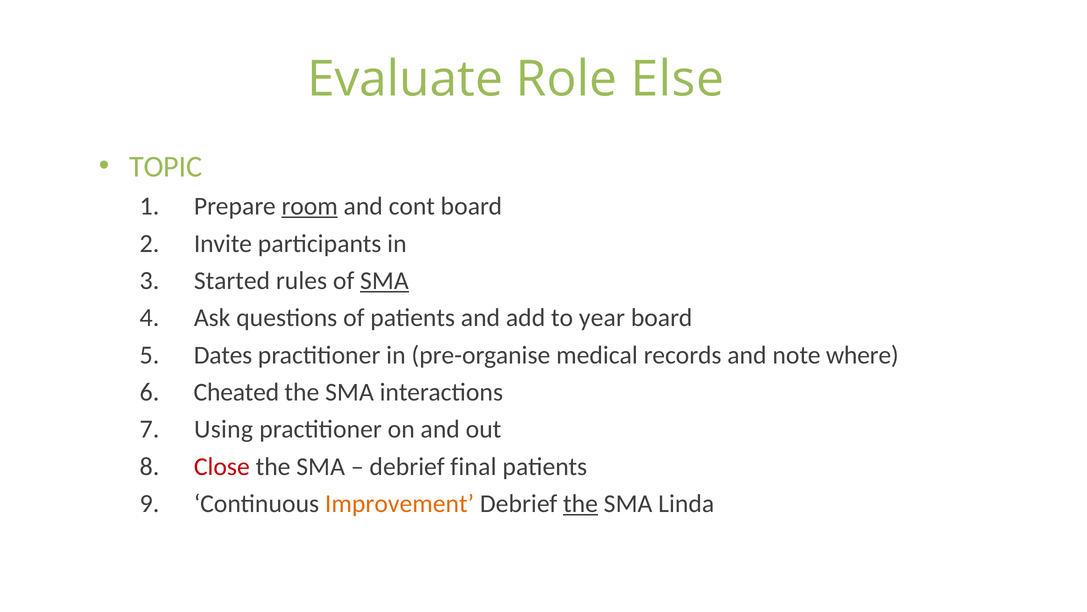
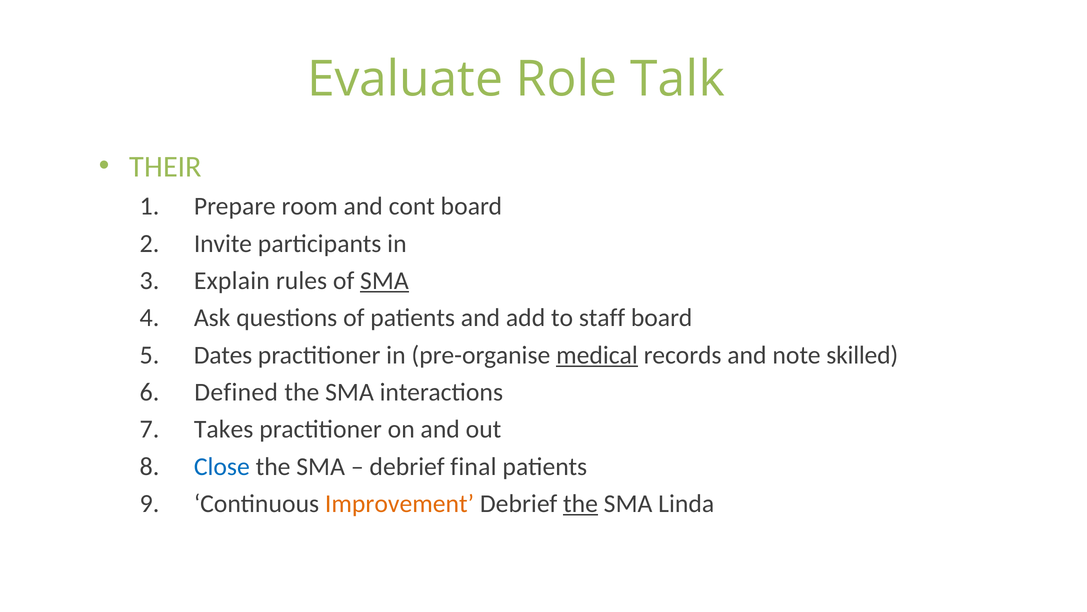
Else: Else -> Talk (677, 79)
TOPIC: TOPIC -> THEIR (166, 167)
room underline: present -> none (310, 206)
Started: Started -> Explain (232, 280)
year: year -> staff (602, 318)
medical underline: none -> present (597, 355)
where: where -> skilled (862, 355)
Cheated: Cheated -> Defined (236, 392)
Using: Using -> Takes (224, 429)
Close colour: red -> blue (222, 466)
